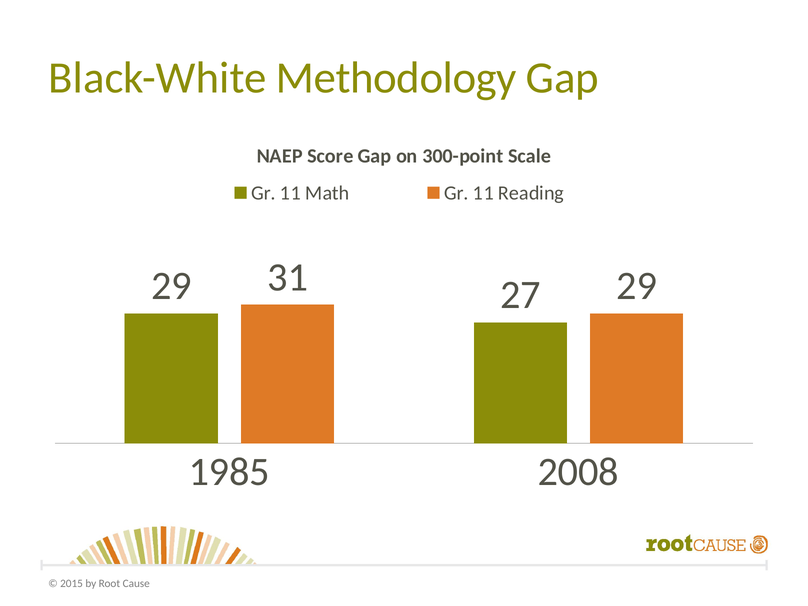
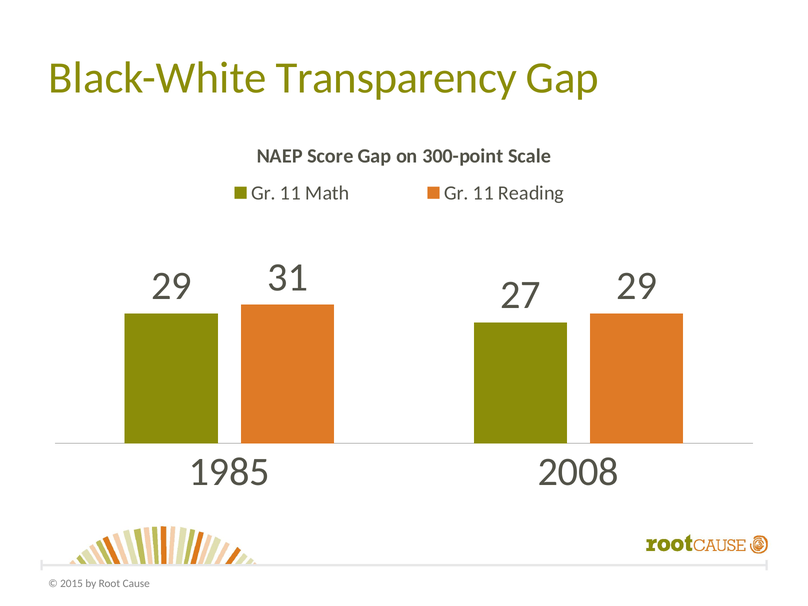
Methodology: Methodology -> Transparency (396, 78)
